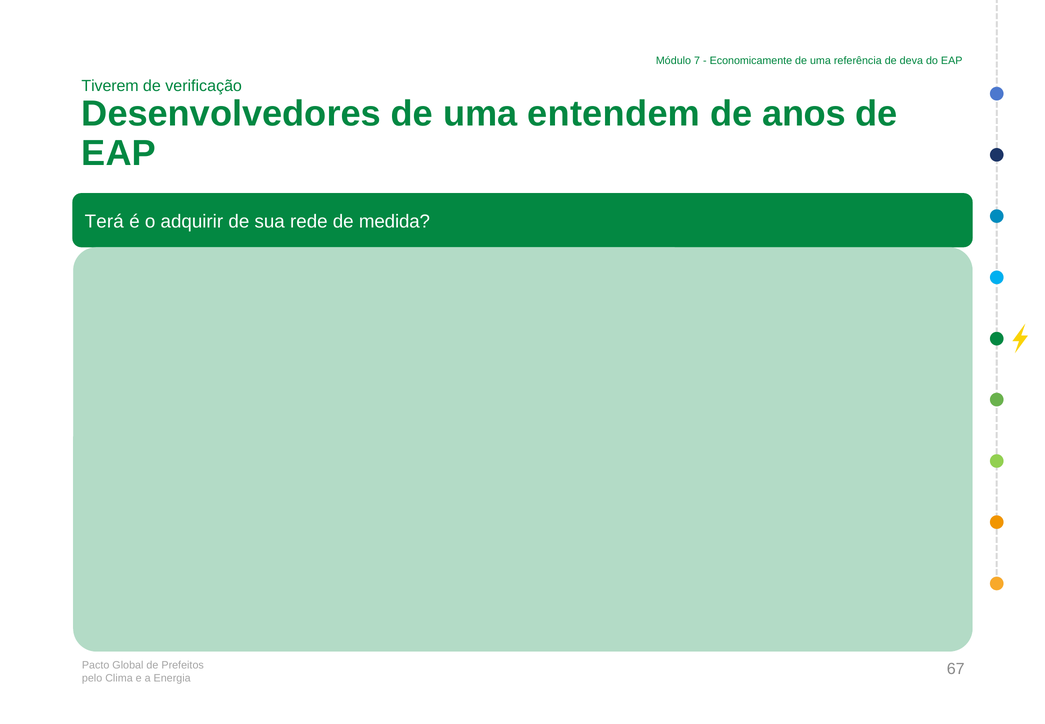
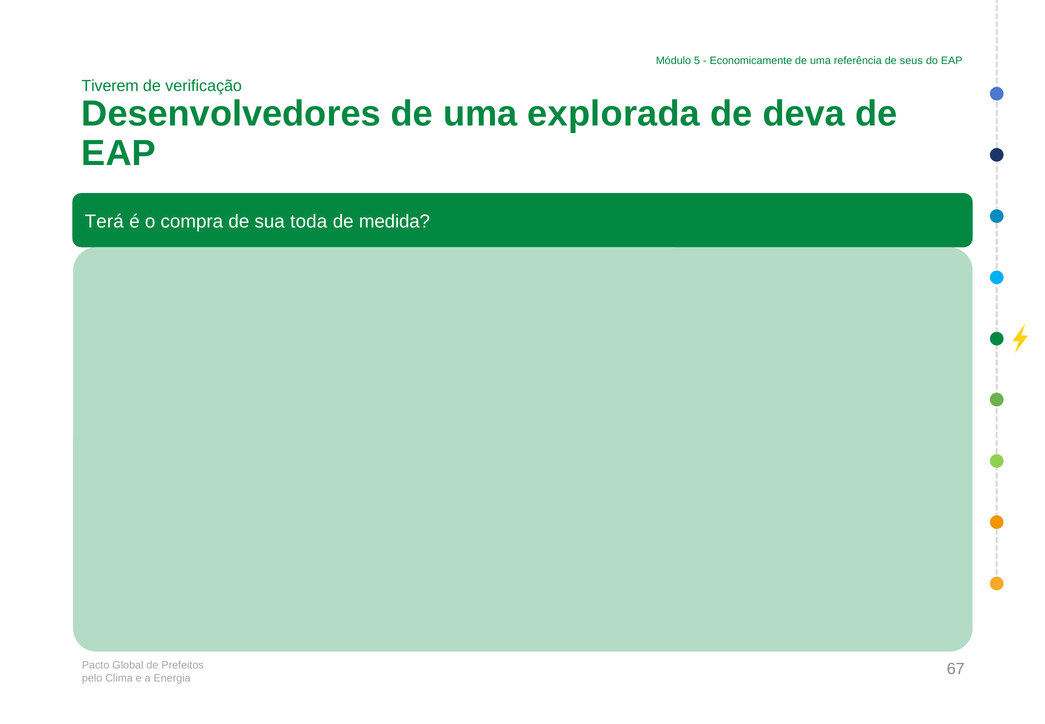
7: 7 -> 5 (697, 61)
deva: deva -> seus (911, 61)
entendem: entendem -> explorada (614, 114)
anos: anos -> deva (804, 114)
adquirir: adquirir -> compra (192, 221)
rede: rede -> toda (309, 221)
